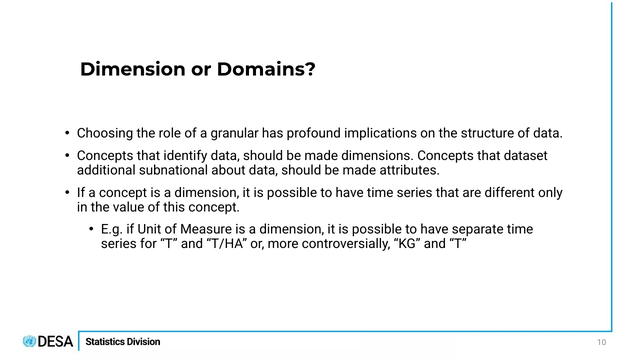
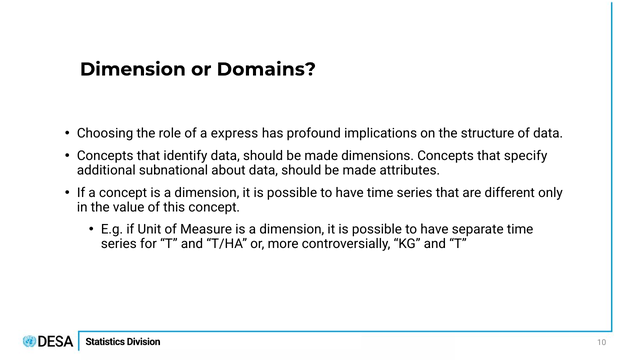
granular: granular -> express (235, 134)
dataset: dataset -> specify (526, 156)
